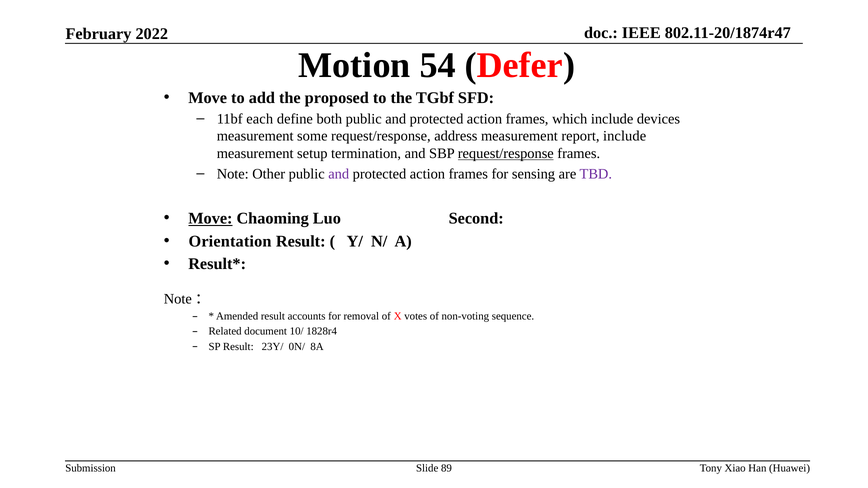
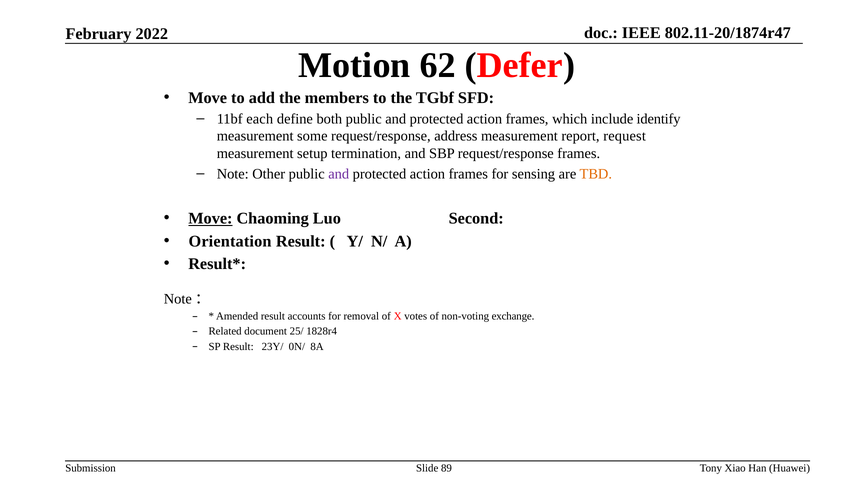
54: 54 -> 62 (438, 65)
proposed: proposed -> members (337, 98)
devices: devices -> identify (659, 119)
report include: include -> request (625, 136)
request/response underline: present -> none (506, 154)
TBD colour: purple -> orange (596, 174)
sequence: sequence -> exchange (513, 316)
10/: 10/ -> 25/ (297, 332)
